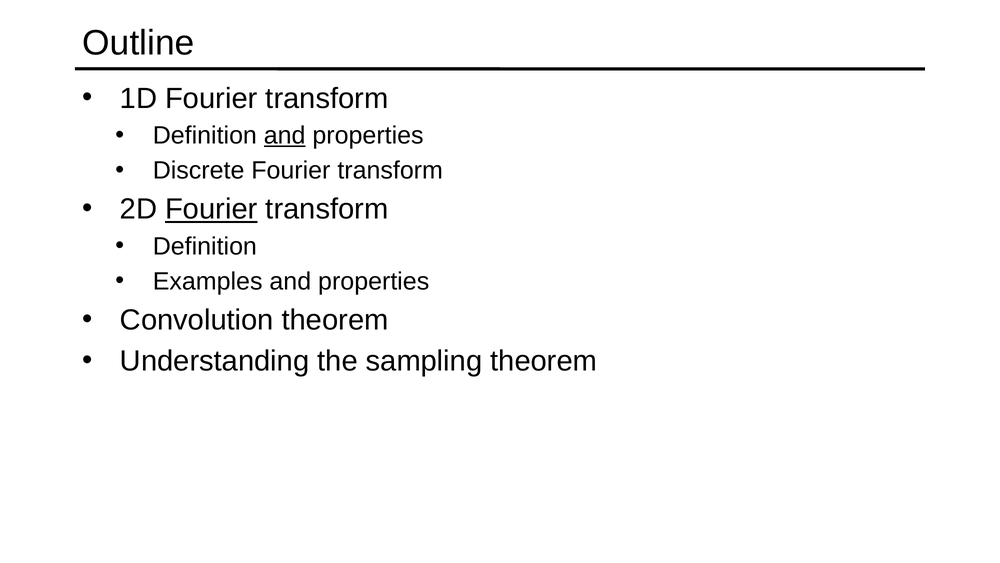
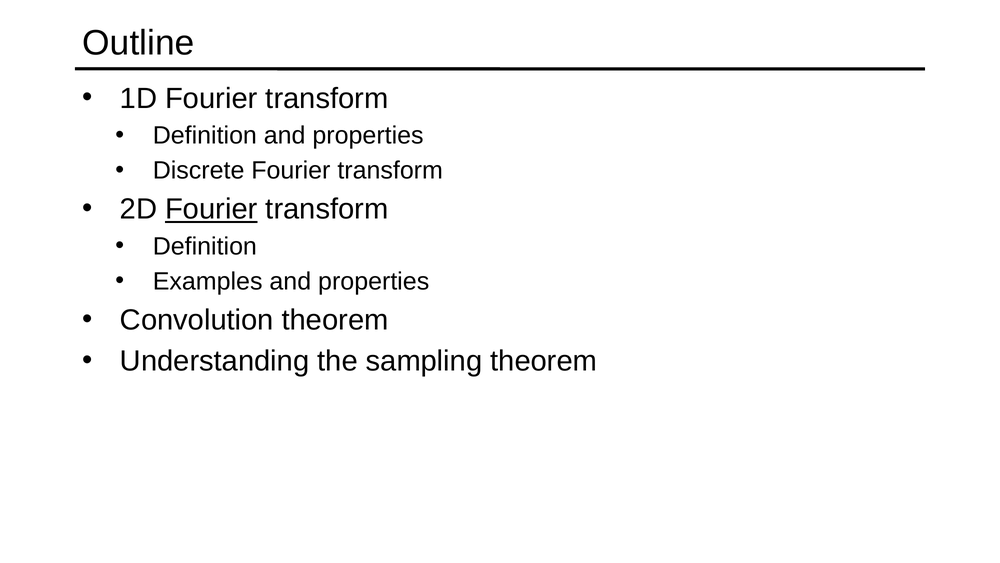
and underline: present -> none (285, 136)
